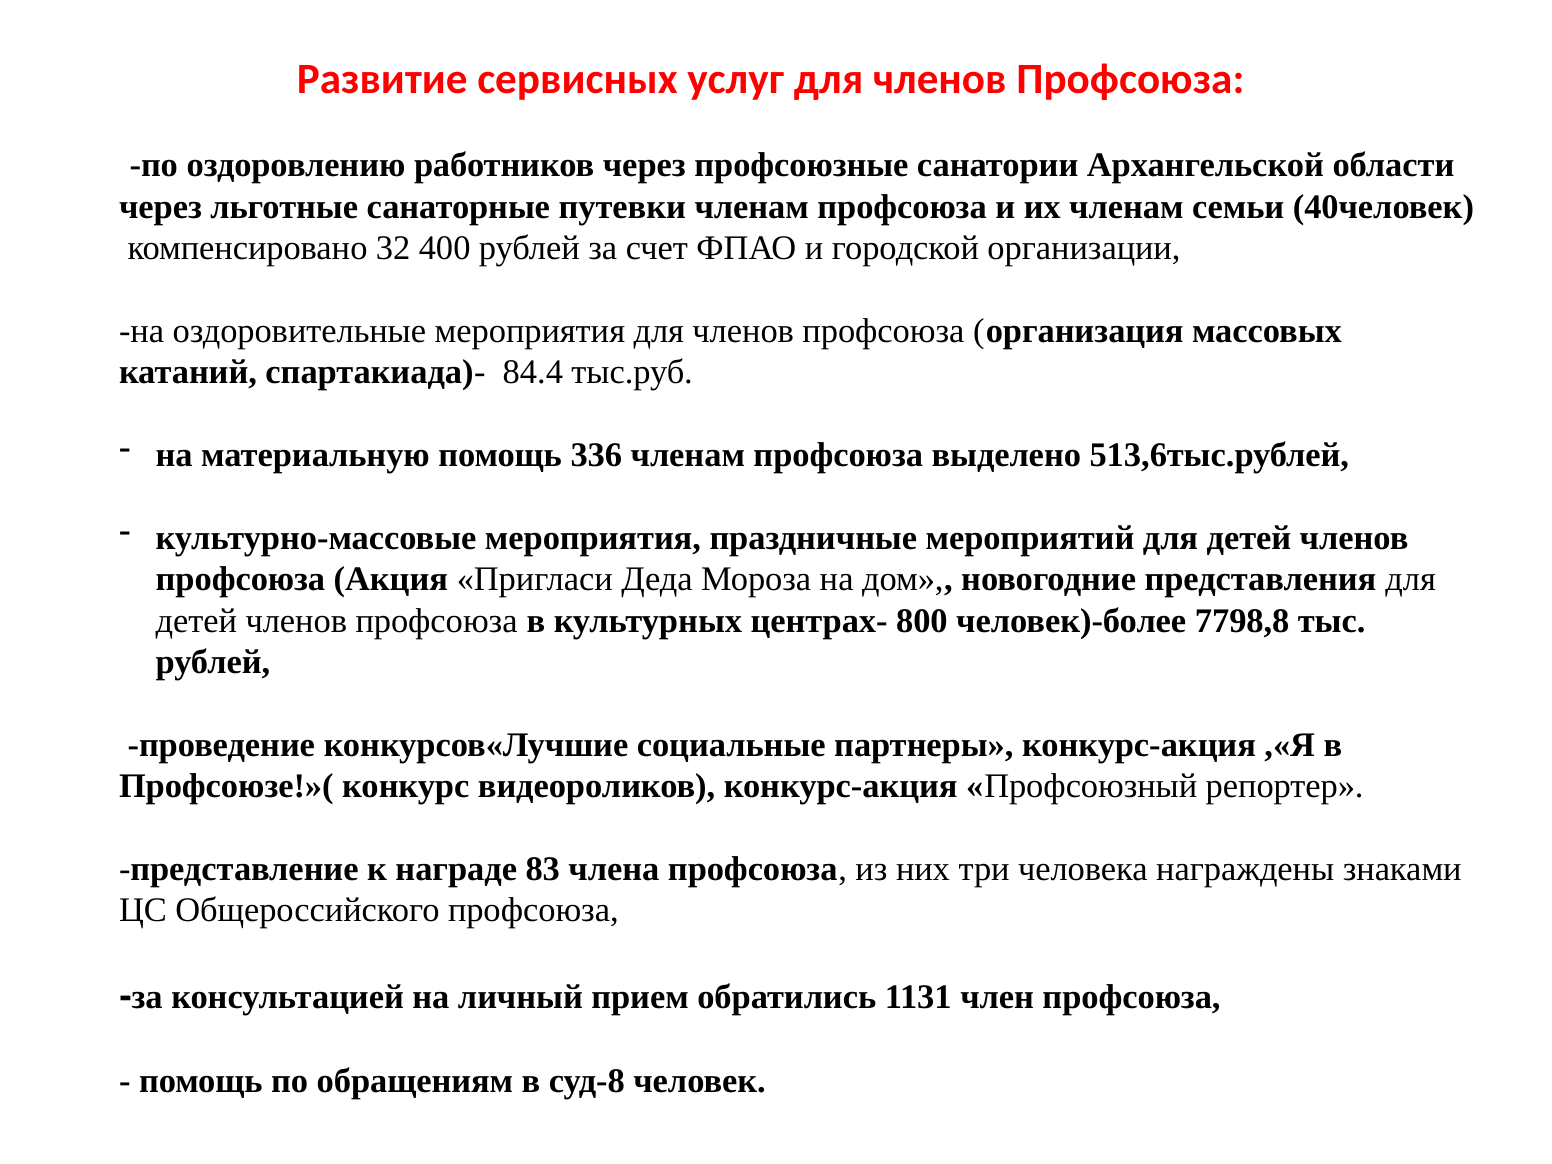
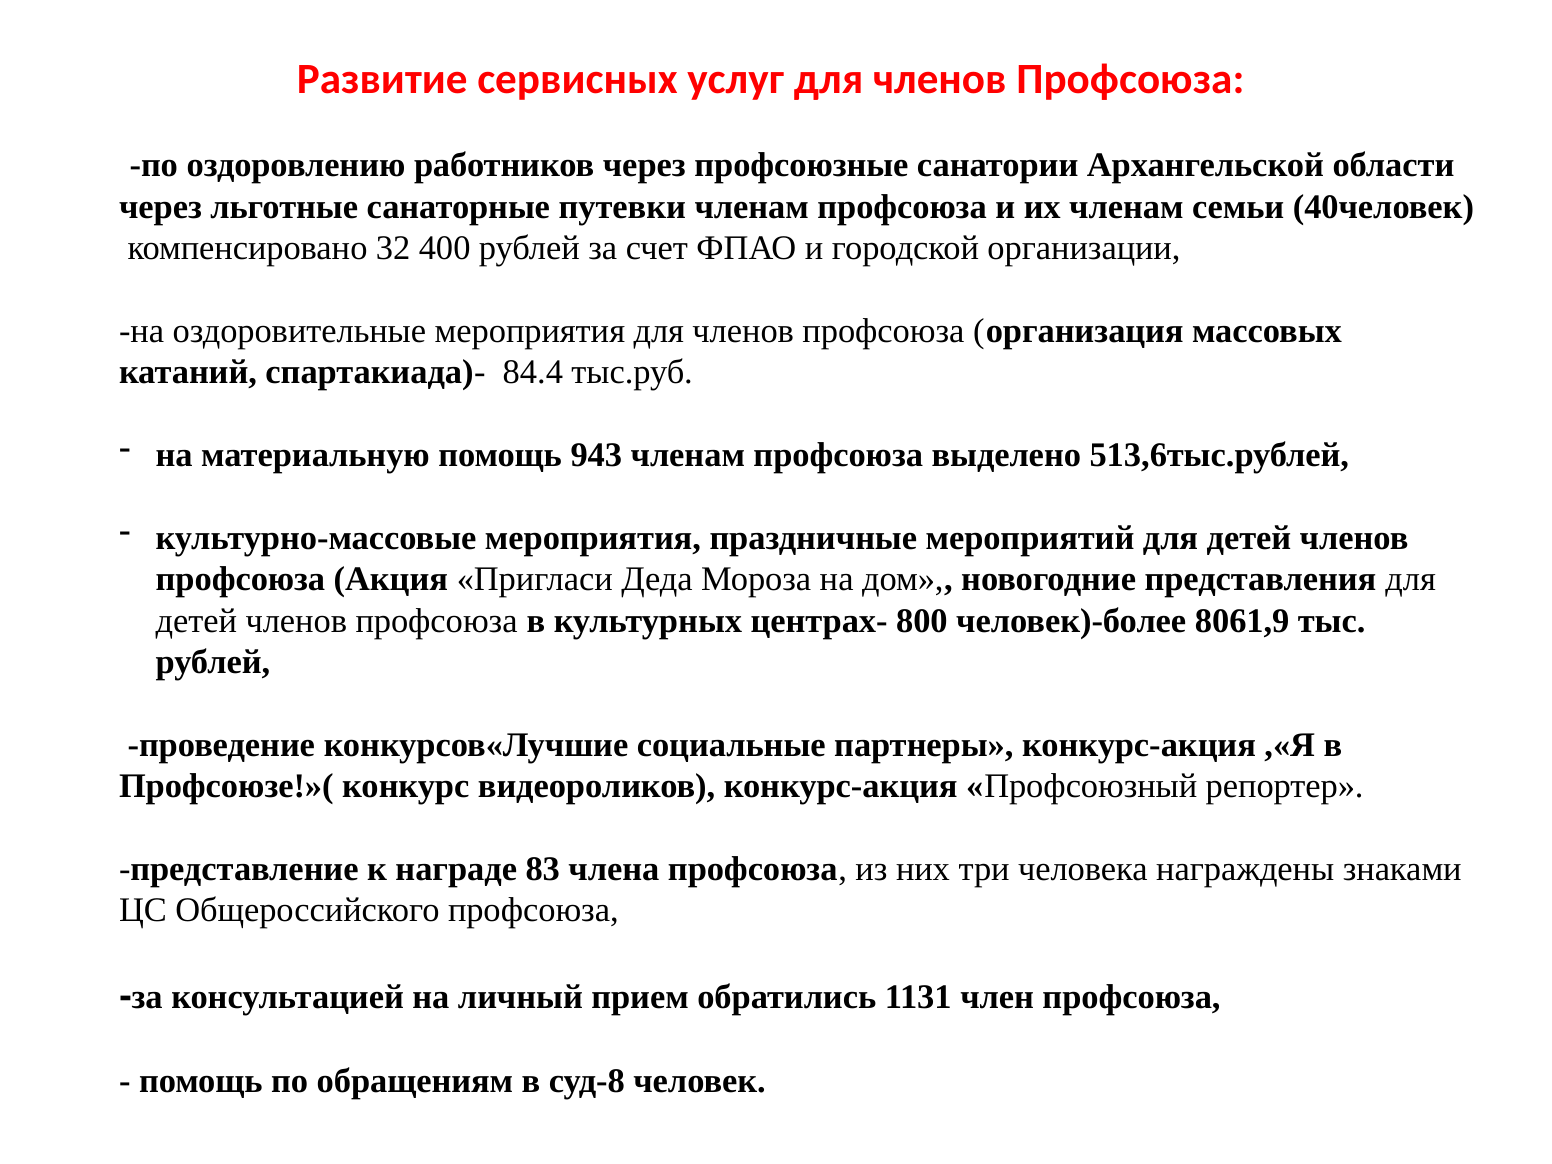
336: 336 -> 943 (596, 455)
7798,8: 7798,8 -> 8061,9 (1242, 621)
